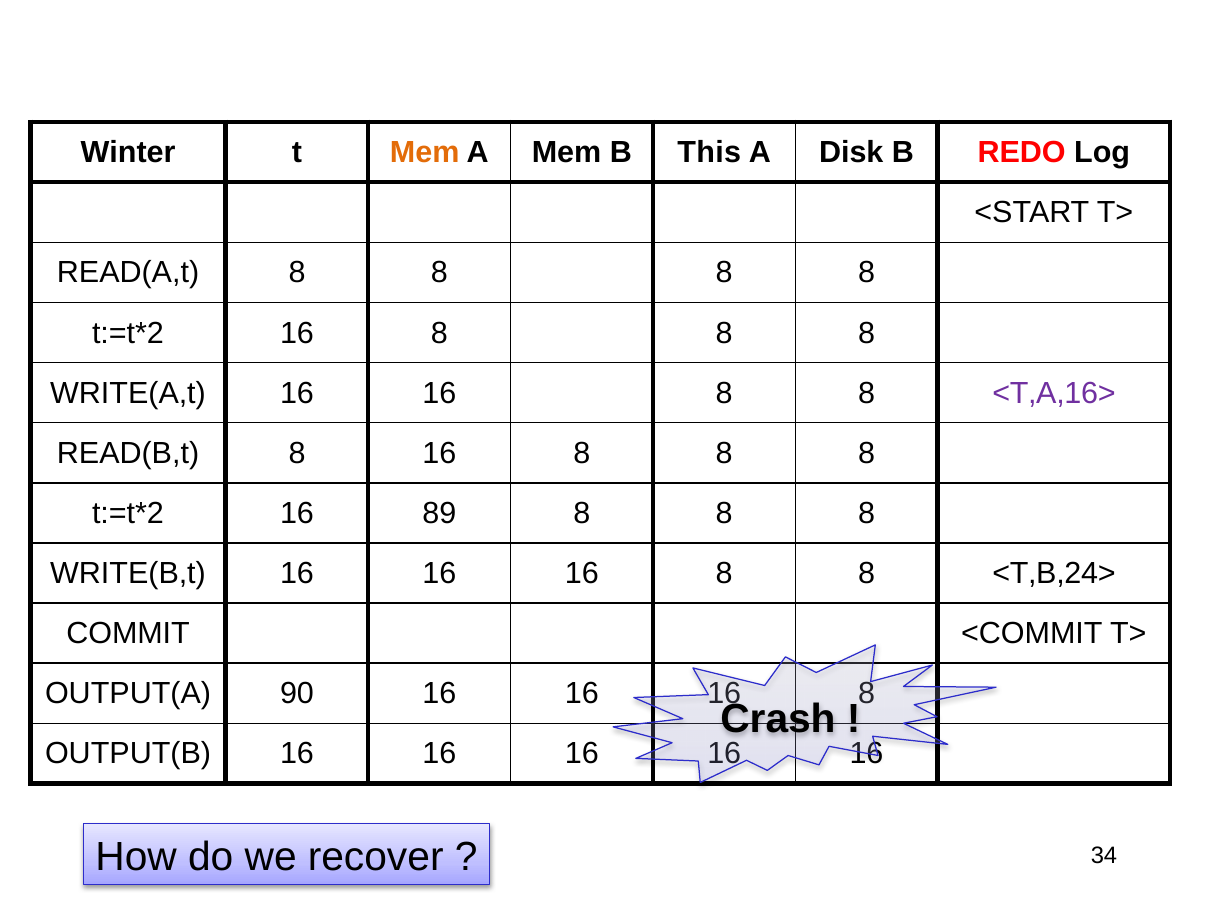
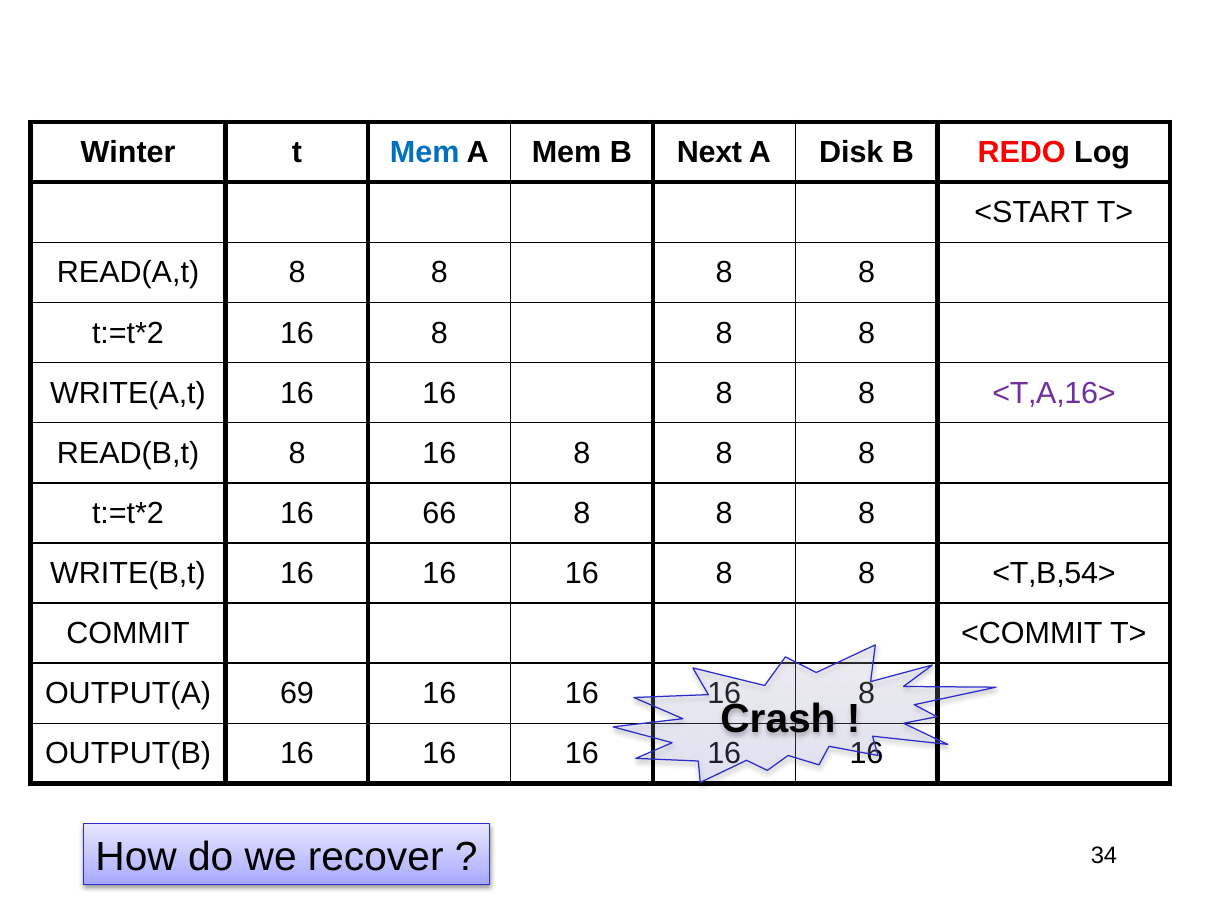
Mem colour: orange -> blue (425, 153)
This: This -> Next (710, 153)
89: 89 -> 66 (439, 514)
<T,B,24>: <T,B,24> -> <T,B,54> (1054, 574)
90: 90 -> 69 (297, 694)
